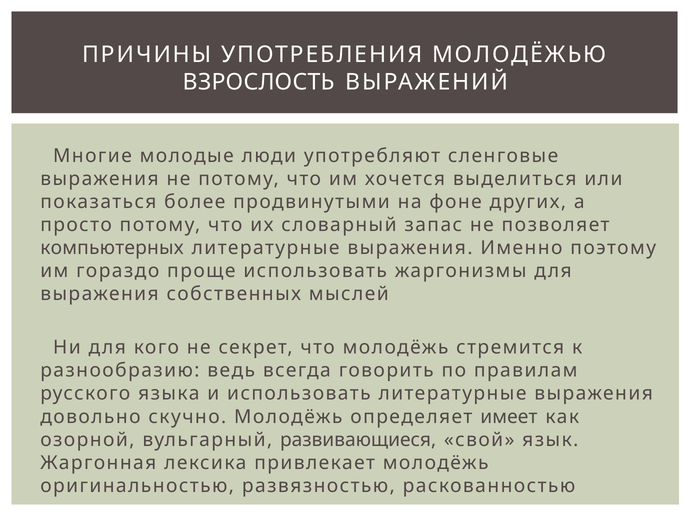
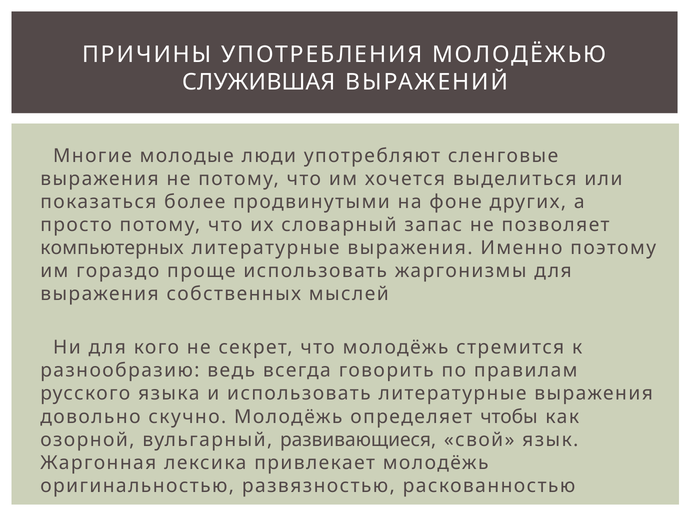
ВЗРОСЛОСТЬ: ВЗРОСЛОСТЬ -> СЛУЖИВШАЯ (259, 82)
имеет: имеет -> чтобы (509, 417)
